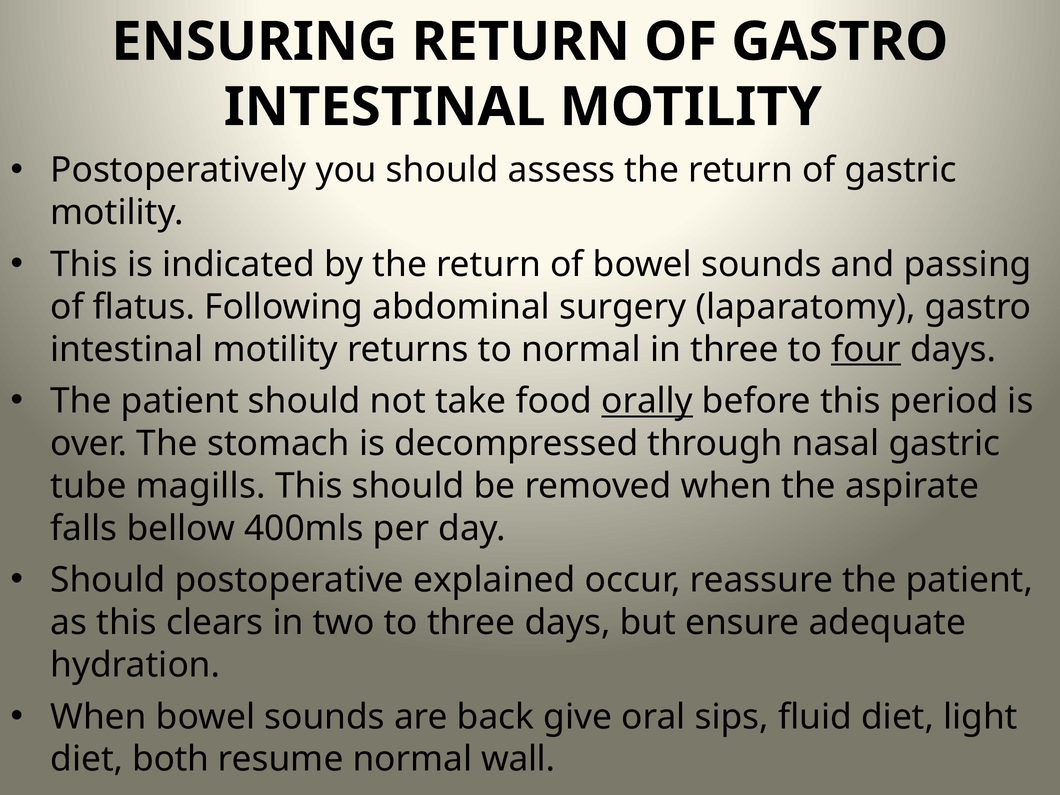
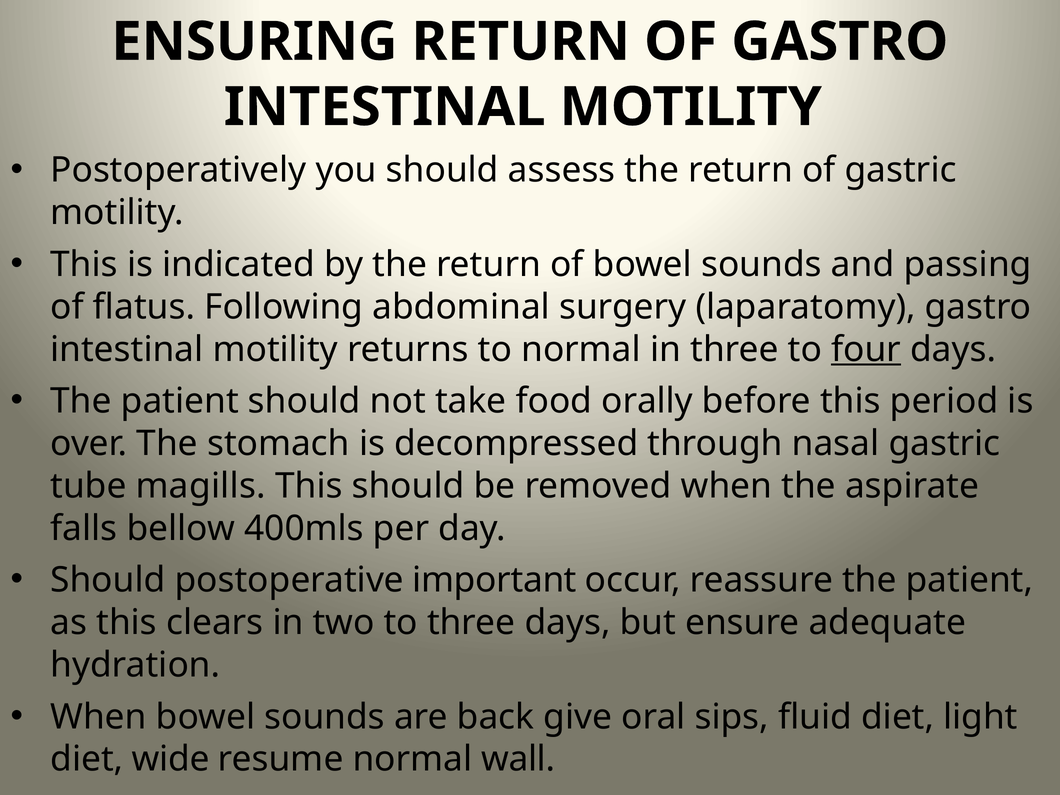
orally underline: present -> none (647, 401)
explained: explained -> important (495, 580)
both: both -> wide (171, 759)
